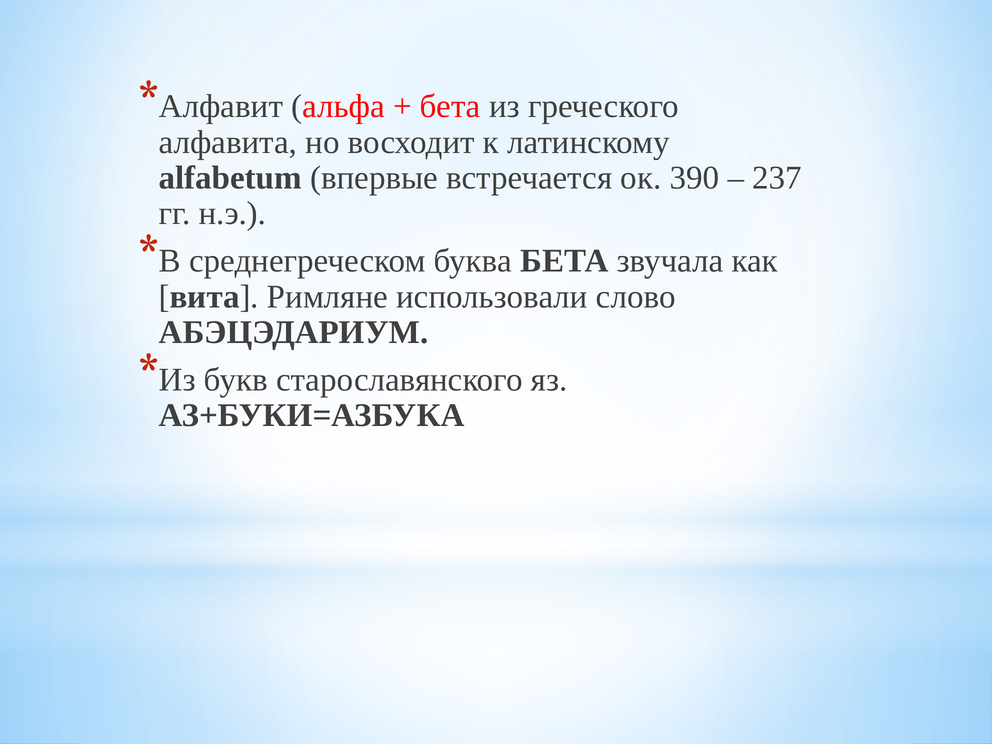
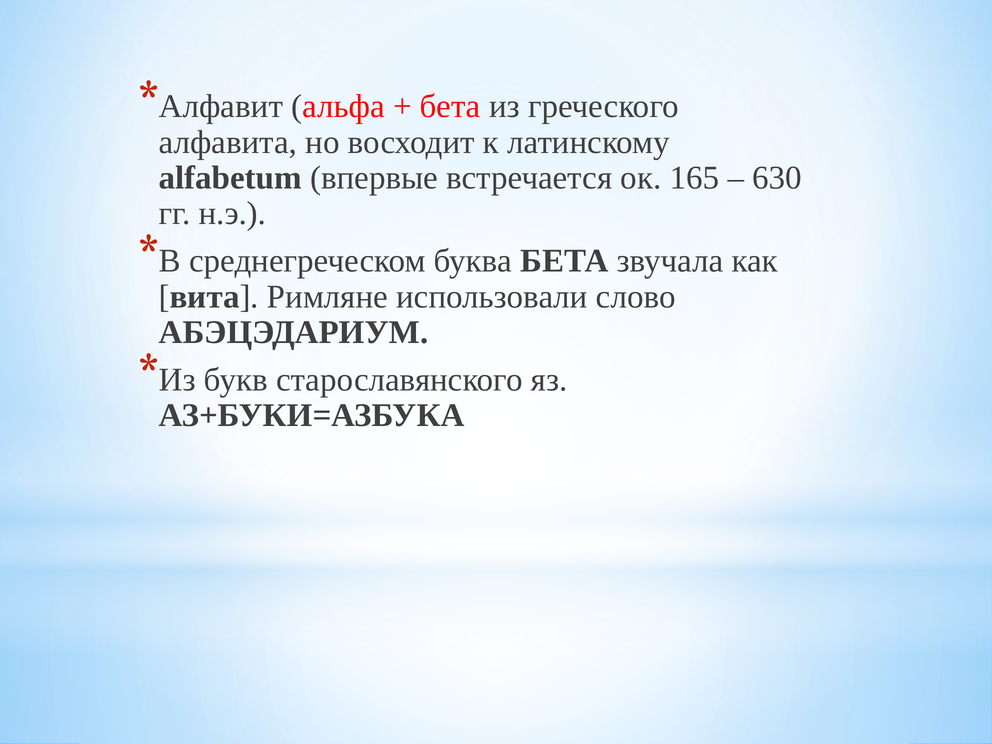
390: 390 -> 165 (695, 178)
237: 237 -> 630 (777, 178)
